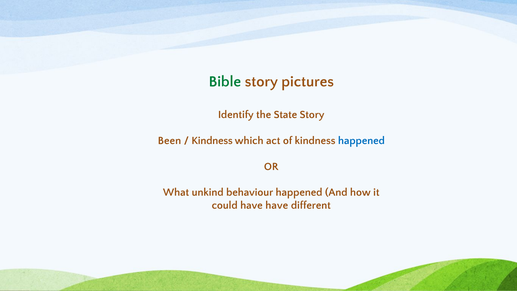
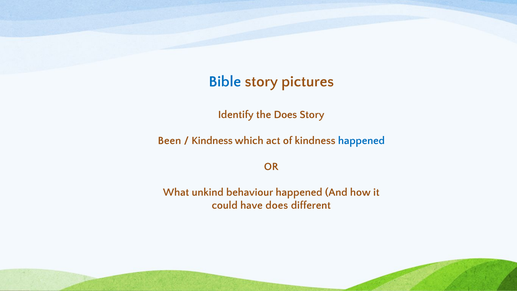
Bible colour: green -> blue (225, 81)
the State: State -> Does (285, 115)
have have: have -> does (277, 205)
